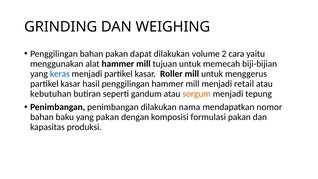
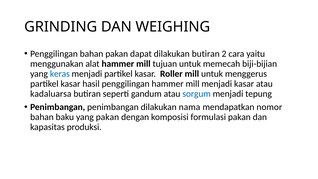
dilakukan volume: volume -> butiran (206, 54)
menjadi retail: retail -> kasar (244, 84)
kebutuhan: kebutuhan -> kadaluarsa (51, 94)
sorgum colour: orange -> blue (197, 94)
